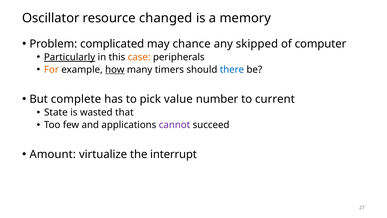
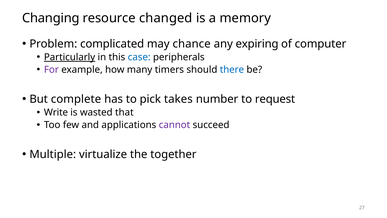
Oscillator: Oscillator -> Changing (51, 18)
skipped: skipped -> expiring (257, 44)
case colour: orange -> blue (139, 57)
For colour: orange -> purple (51, 70)
how underline: present -> none (115, 70)
value: value -> takes (178, 99)
current: current -> request (275, 99)
State: State -> Write (56, 112)
Amount: Amount -> Multiple (53, 154)
interrupt: interrupt -> together (173, 154)
